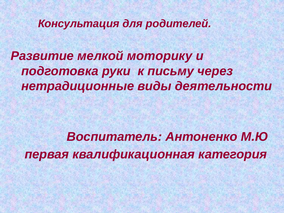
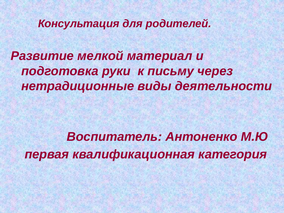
моторику: моторику -> материал (160, 56)
